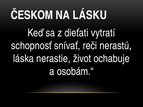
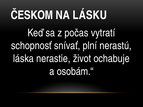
dieťati: dieťati -> počas (76, 33)
reči: reči -> plní (90, 46)
